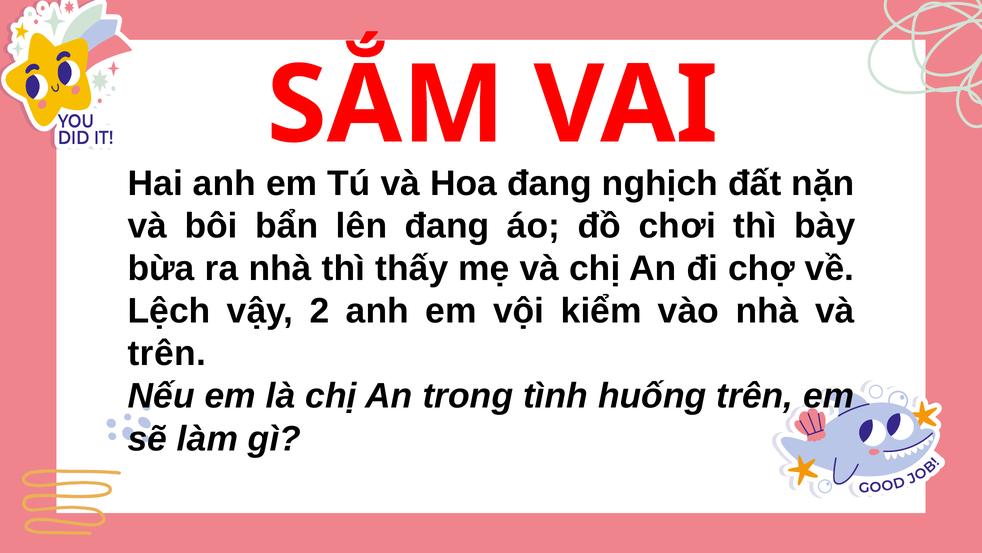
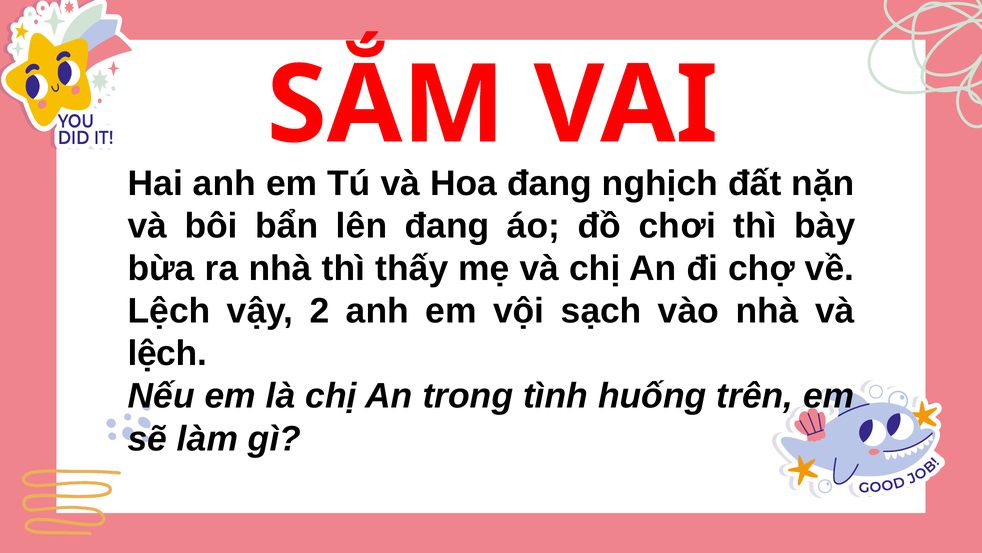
kiểm: kiểm -> sạch (601, 311)
trên: trên -> lệch (167, 353)
